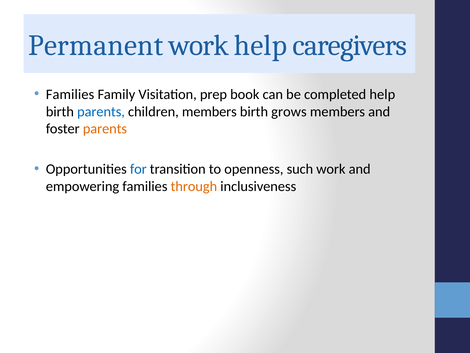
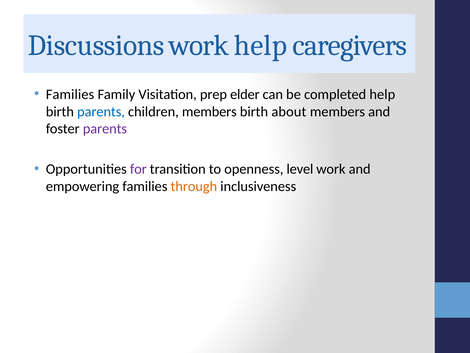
Permanent: Permanent -> Discussions (96, 46)
book: book -> elder (245, 94)
grows: grows -> about (289, 111)
parents colour: orange -> purple (105, 129)
for colour: blue -> purple (138, 169)
such: such -> level (300, 169)
